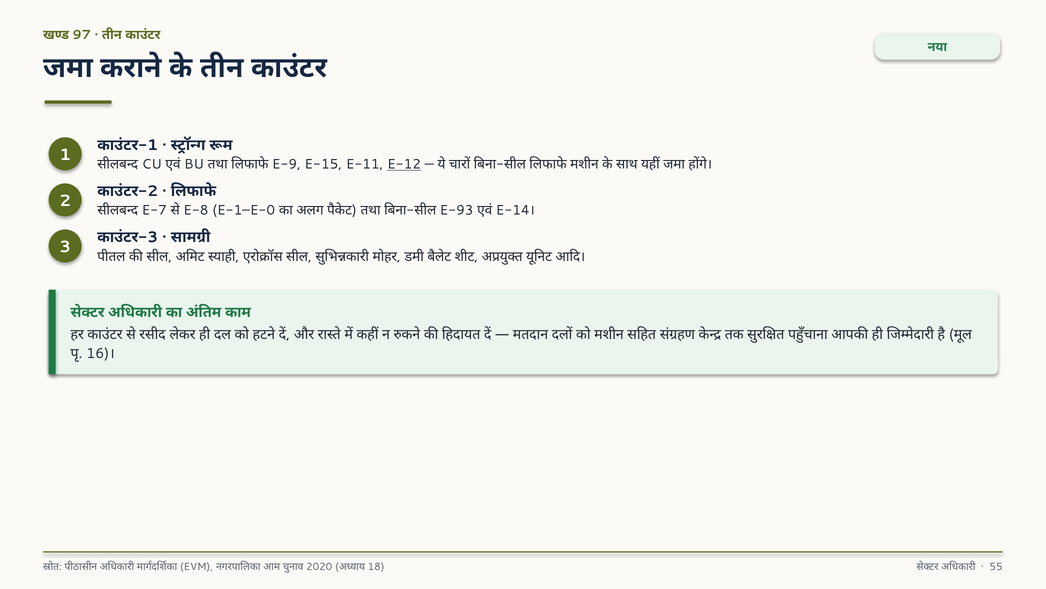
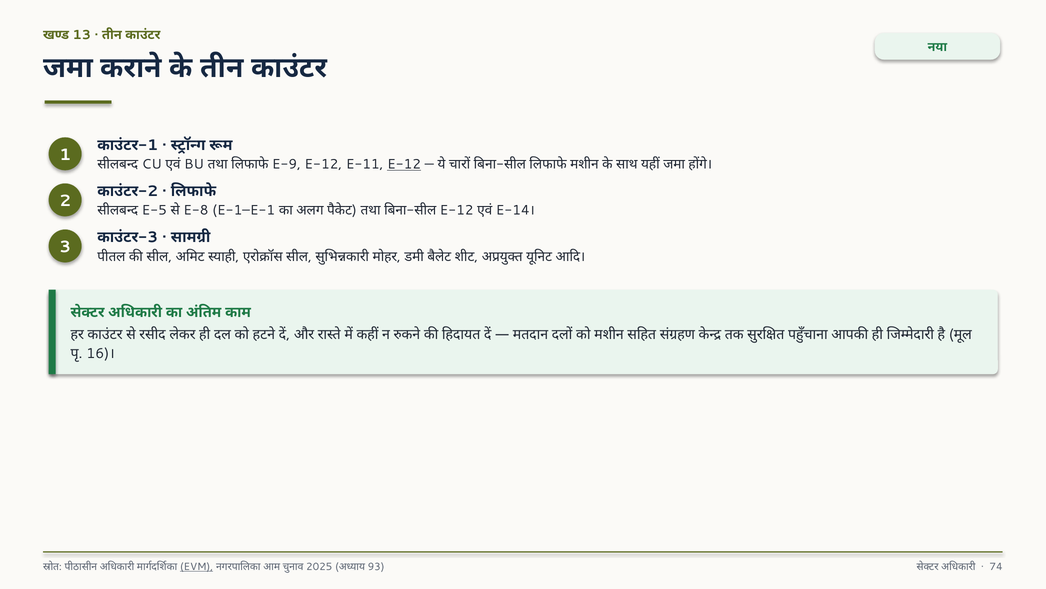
97: 97 -> 13 (82, 35)
E-9 E-15: E-15 -> E-12 (323, 164)
E-7: E-7 -> E-5 (154, 210)
E-1–E-0: E-1–E-0 -> E-1–E-1 (244, 210)
E-93: E-93 -> E-12 (457, 210)
EVM underline: none -> present (197, 566)
2020: 2020 -> 2025 (319, 566)
18: 18 -> 93 (376, 566)
55: 55 -> 74 (996, 566)
